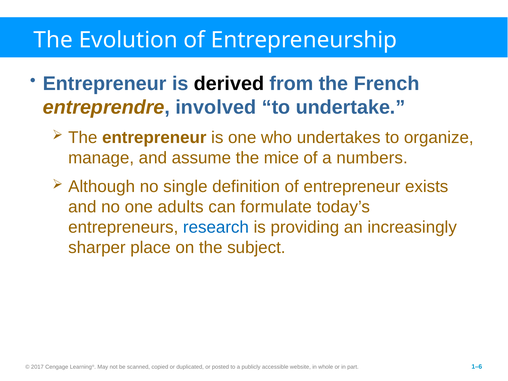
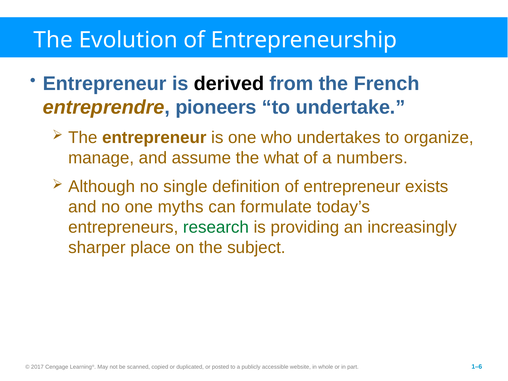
involved: involved -> pioneers (216, 107)
mice: mice -> what (281, 158)
adults: adults -> myths (181, 207)
research colour: blue -> green (216, 227)
